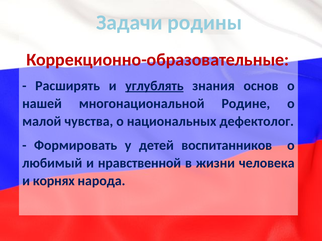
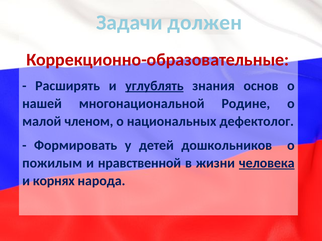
родины: родины -> должен (205, 23)
чувства: чувства -> членом (89, 122)
воспитанников: воспитанников -> дошкольников (227, 146)
любимый: любимый -> пожилым (52, 163)
человека underline: none -> present (267, 163)
